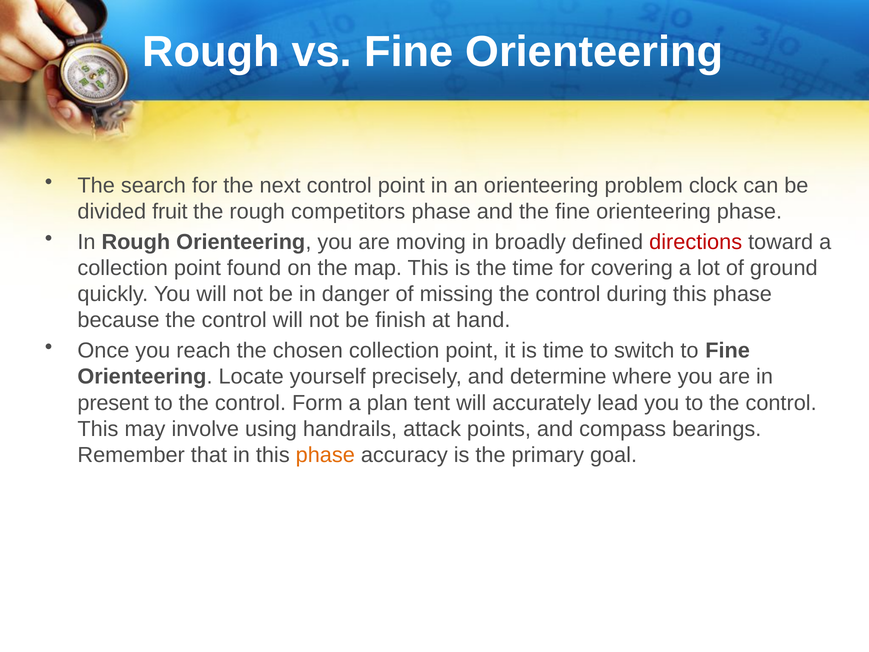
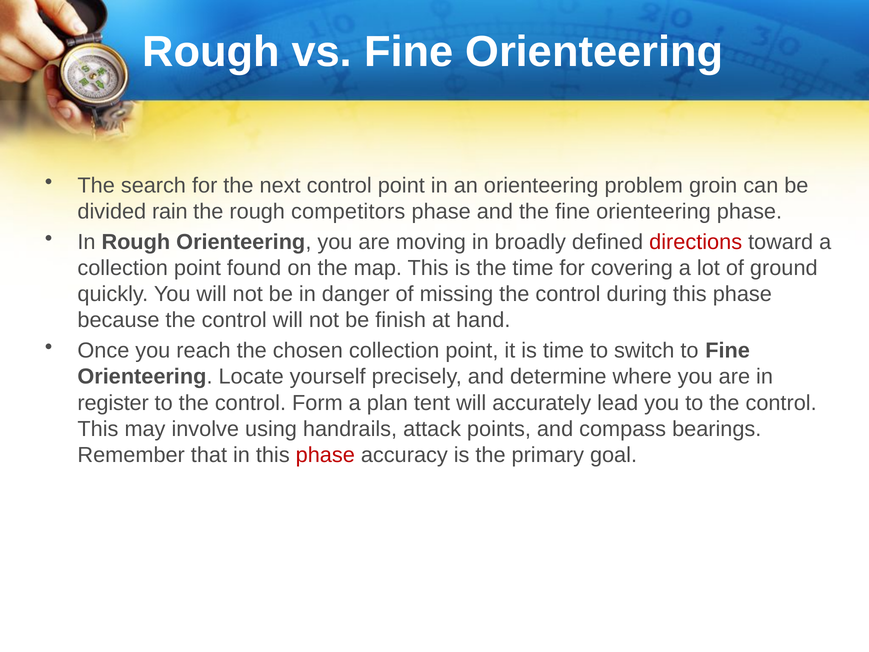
clock: clock -> groin (713, 185)
fruit: fruit -> rain (170, 212)
present: present -> register (113, 403)
phase colour: orange -> red (325, 455)
